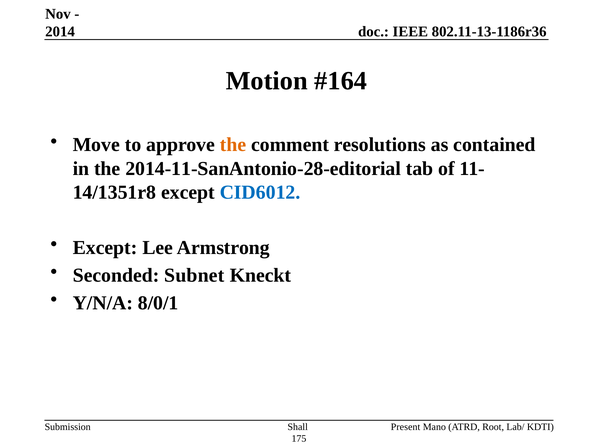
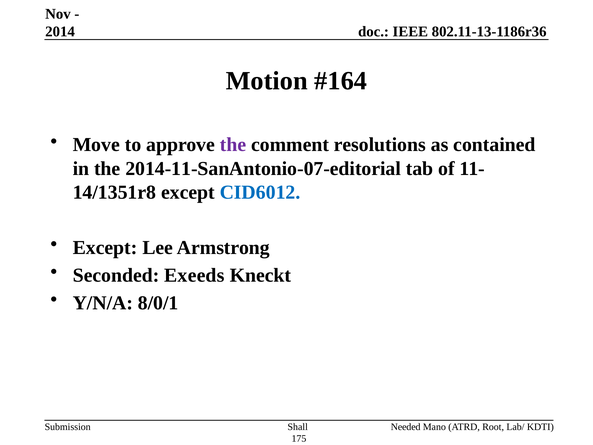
the colour: orange -> purple (233, 145)
2014-11-SanAntonio-28-editorial: 2014-11-SanAntonio-28-editorial -> 2014-11-SanAntonio-07-editorial (263, 168)
Subnet: Subnet -> Exeeds (194, 275)
Present: Present -> Needed (406, 427)
